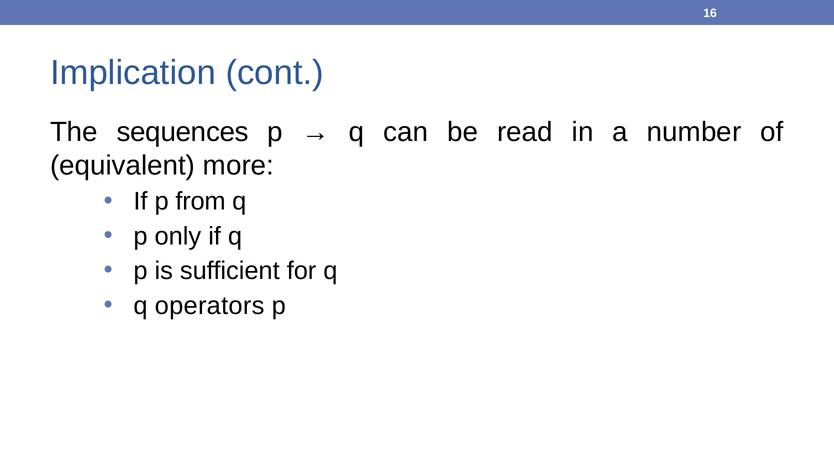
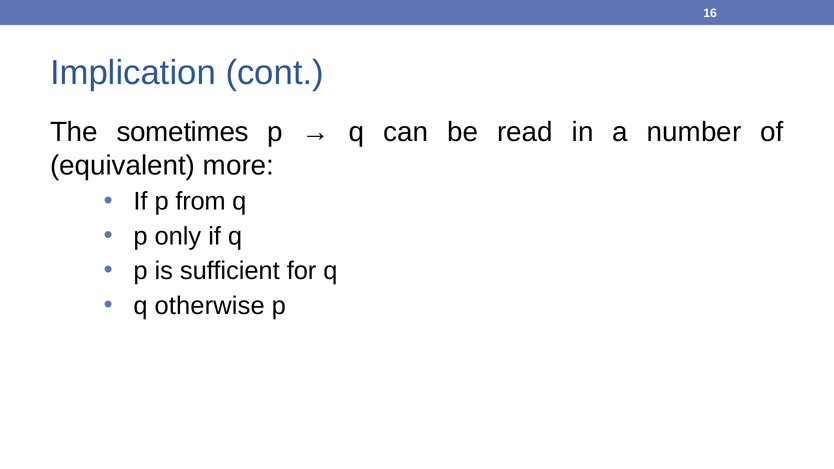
sequences: sequences -> sometimes (183, 132)
operators: operators -> otherwise (210, 306)
